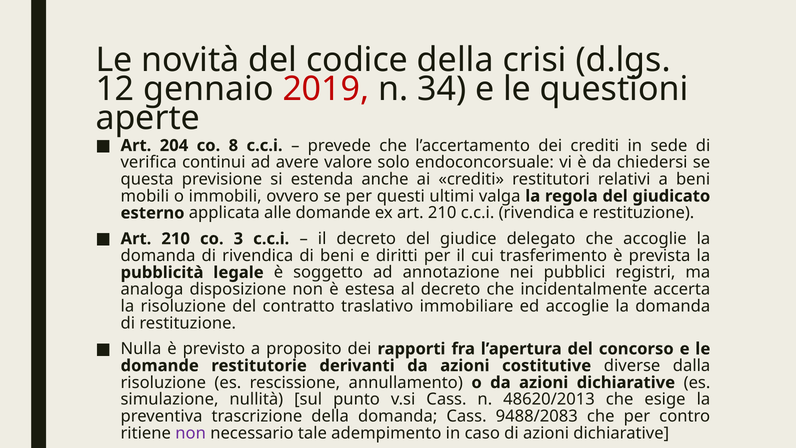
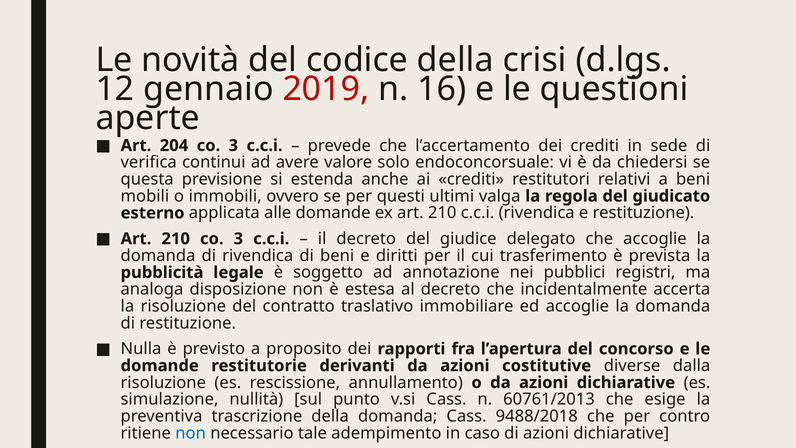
34: 34 -> 16 (442, 89)
204 co 8: 8 -> 3 (233, 145)
48620/2013: 48620/2013 -> 60761/2013 (549, 399)
9488/2083: 9488/2083 -> 9488/2018 (537, 416)
non colour: purple -> blue (191, 433)
